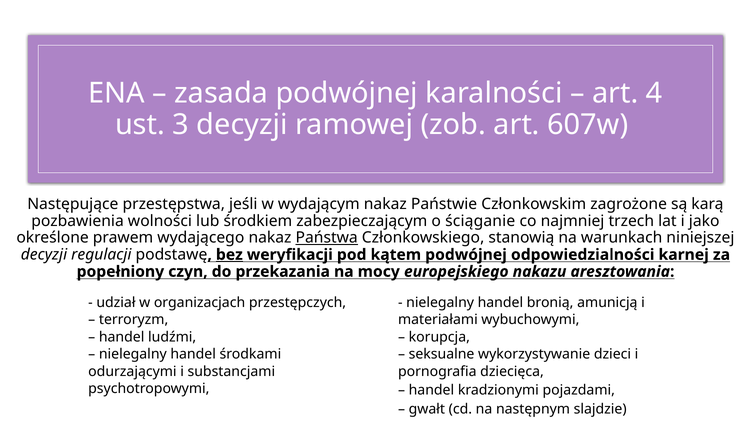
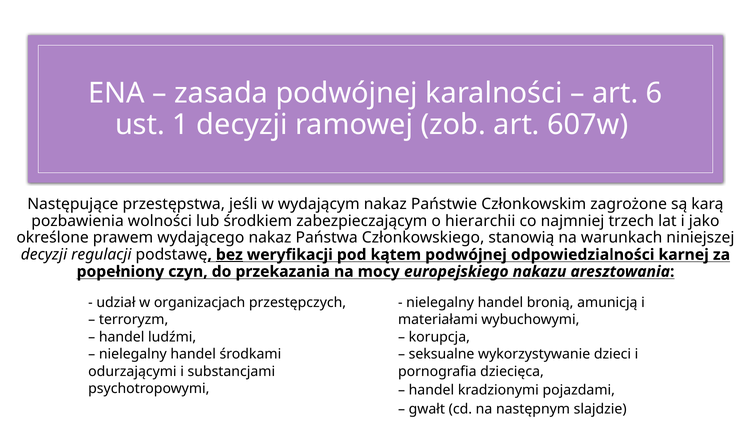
4: 4 -> 6 (654, 93)
3: 3 -> 1 (181, 125)
ściąganie: ściąganie -> hierarchii (480, 221)
Państwa underline: present -> none (327, 238)
